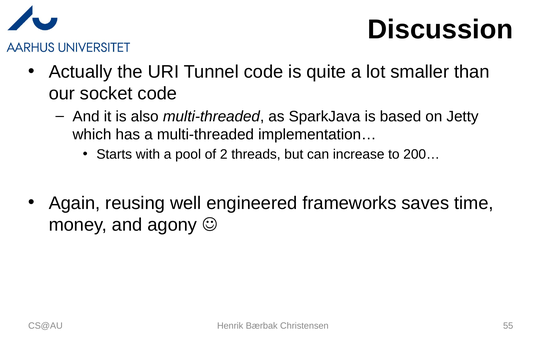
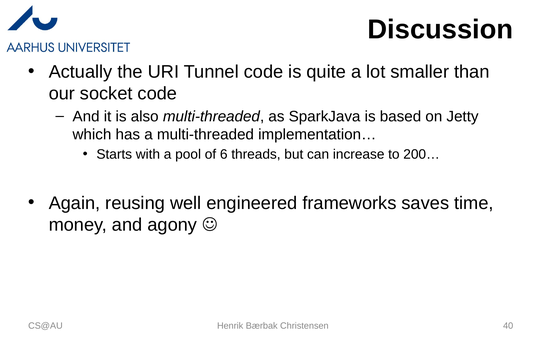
2: 2 -> 6 (224, 155)
55: 55 -> 40 (508, 326)
